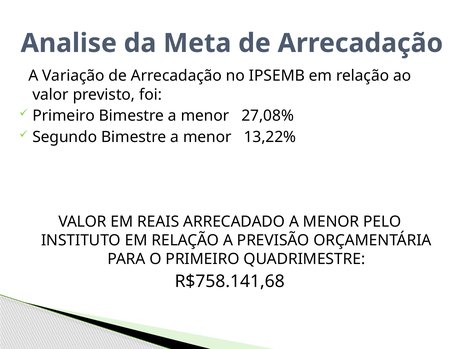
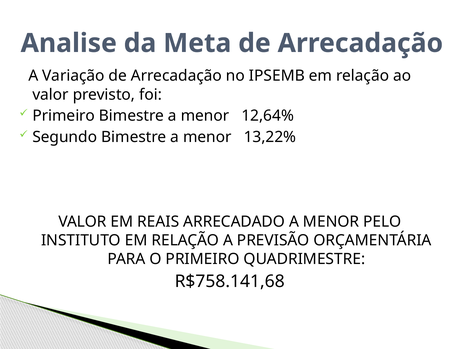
27,08%: 27,08% -> 12,64% (268, 116)
